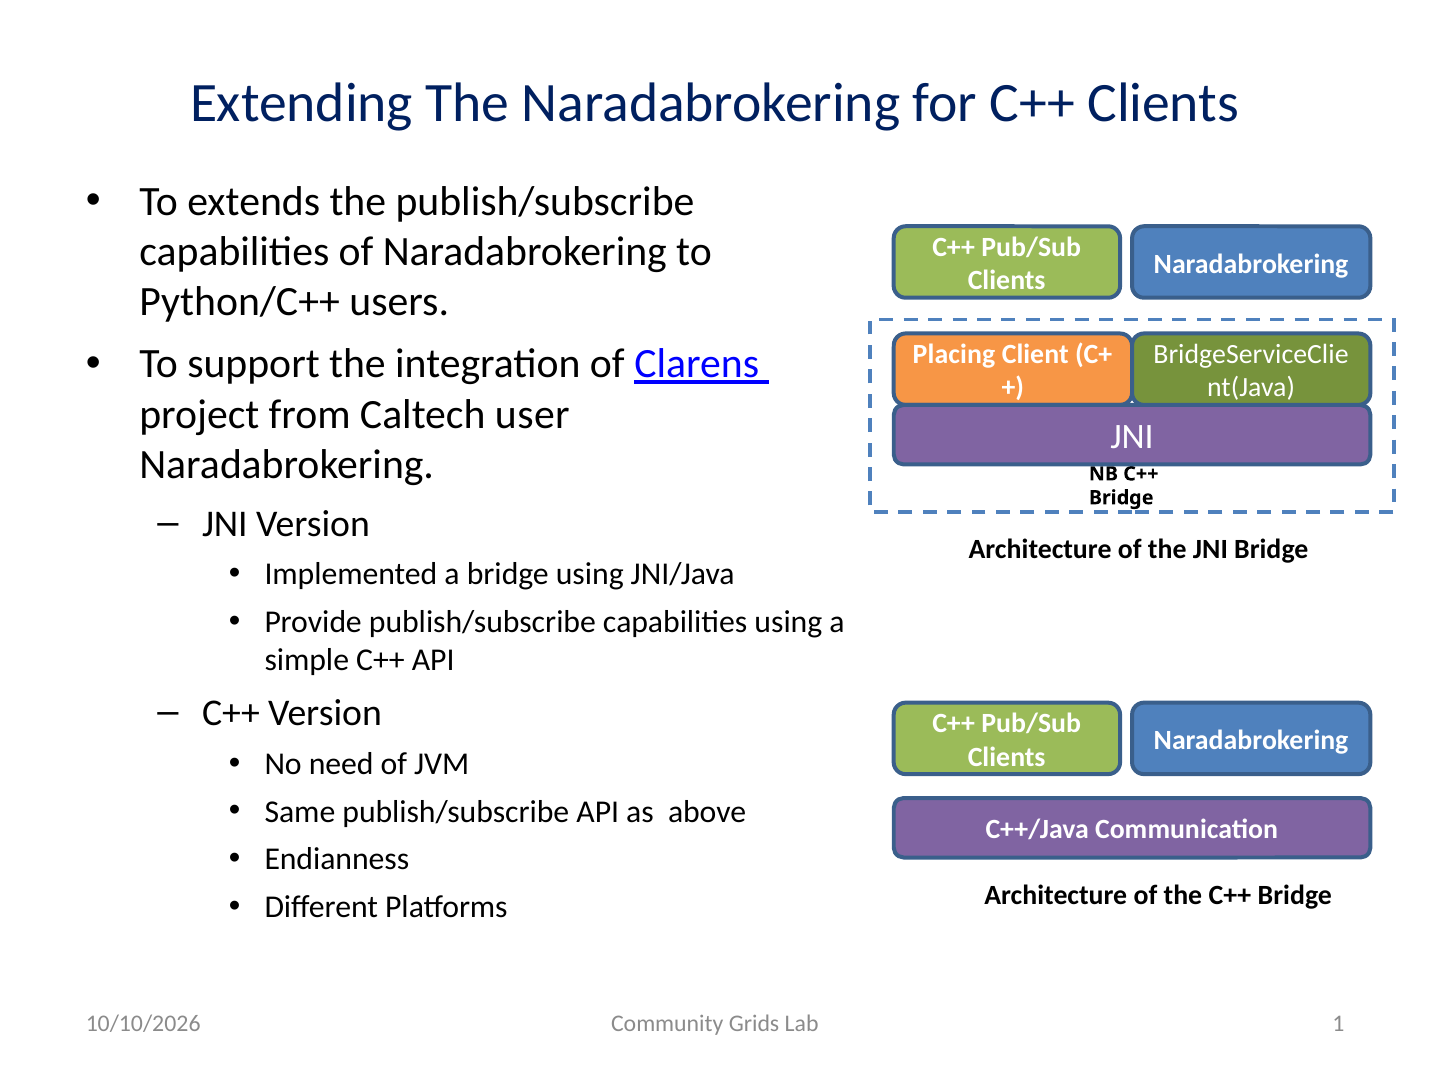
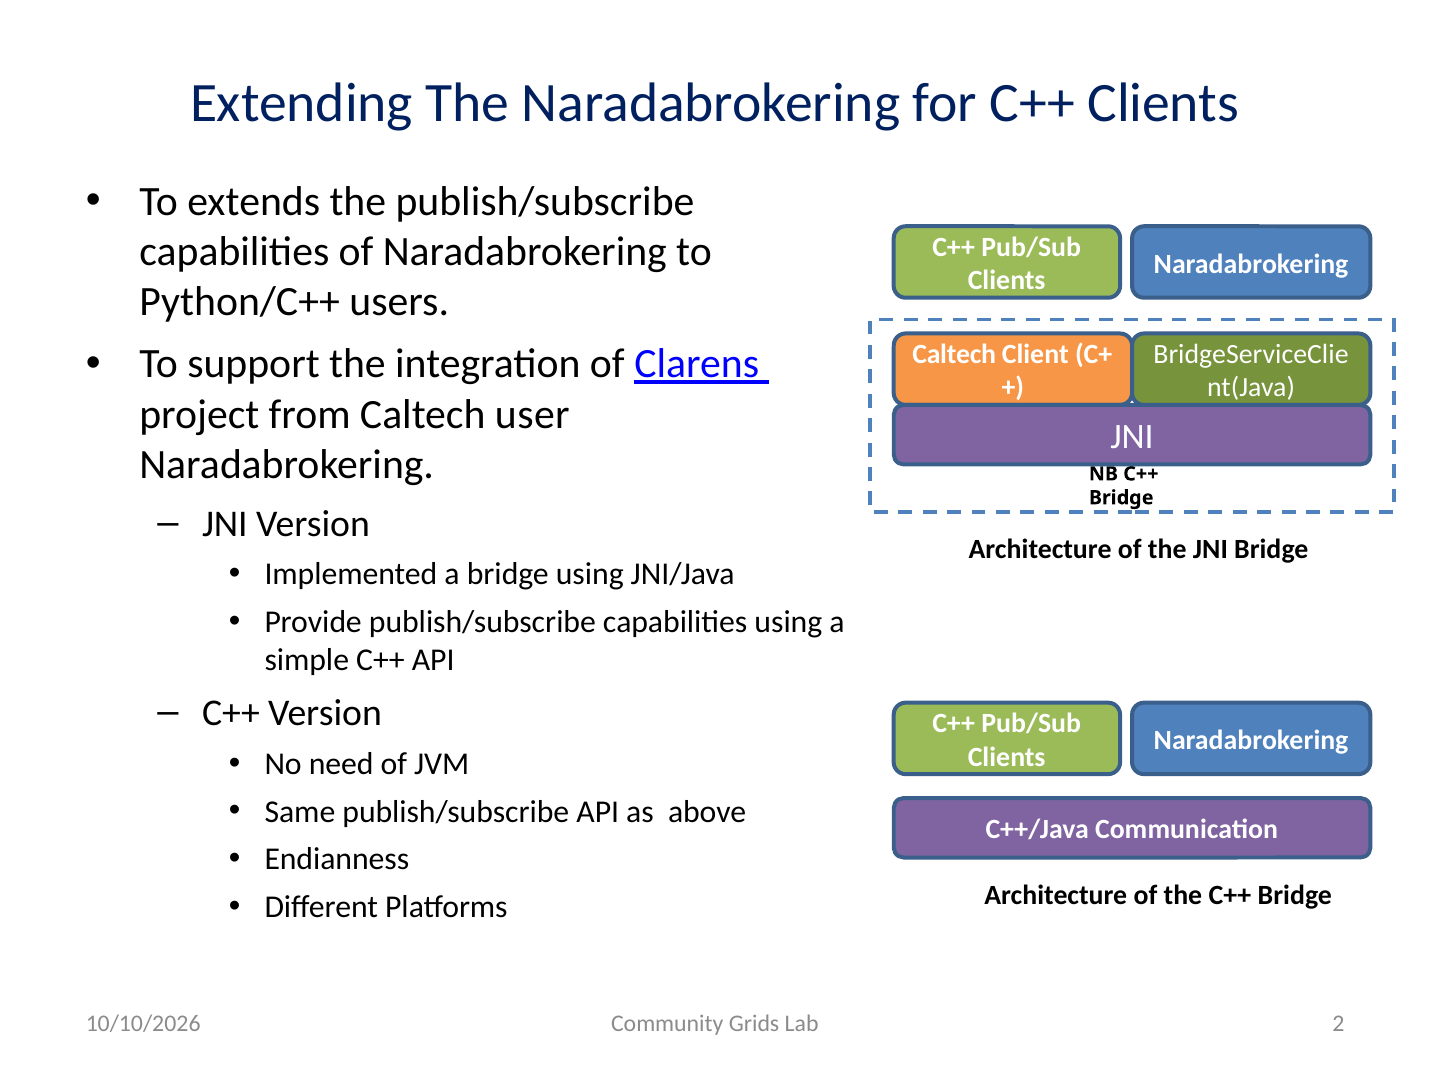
Placing: Placing -> Caltech (954, 355)
1: 1 -> 2 (1338, 1024)
